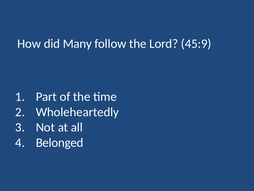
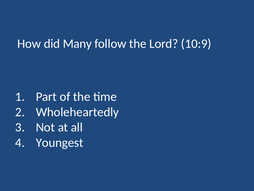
45:9: 45:9 -> 10:9 (196, 44)
Belonged: Belonged -> Youngest (60, 142)
